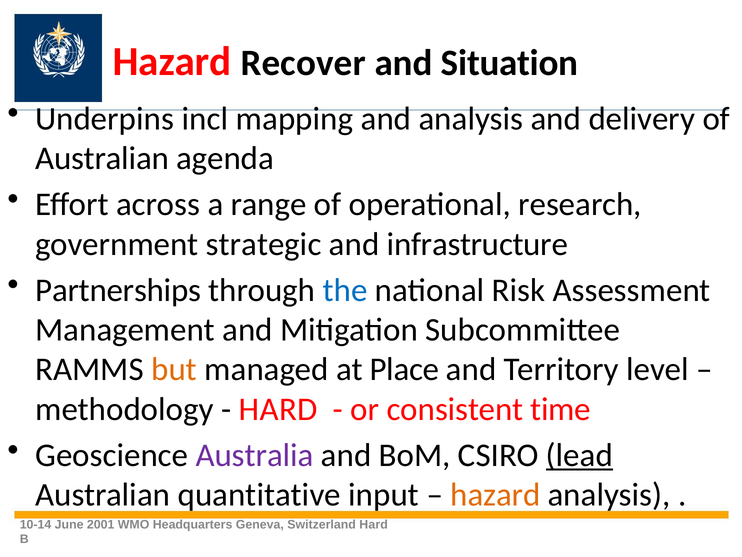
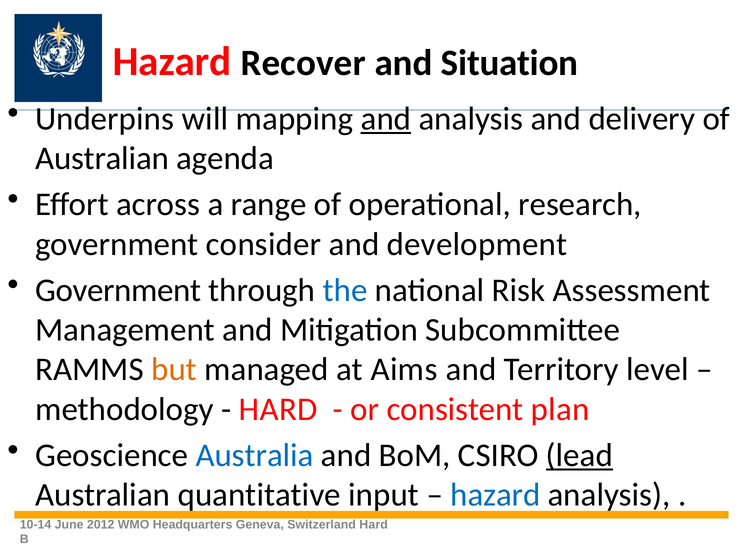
incl: incl -> will (205, 119)
and underline: none -> present (386, 119)
strategic: strategic -> consider (264, 244)
infrastructure: infrastructure -> development (477, 244)
Partnerships: Partnerships -> Government (118, 290)
Place: Place -> Aims (404, 369)
time: time -> plan (560, 409)
Australia colour: purple -> blue (255, 455)
hazard colour: orange -> blue (495, 495)
2001: 2001 -> 2012 (101, 524)
